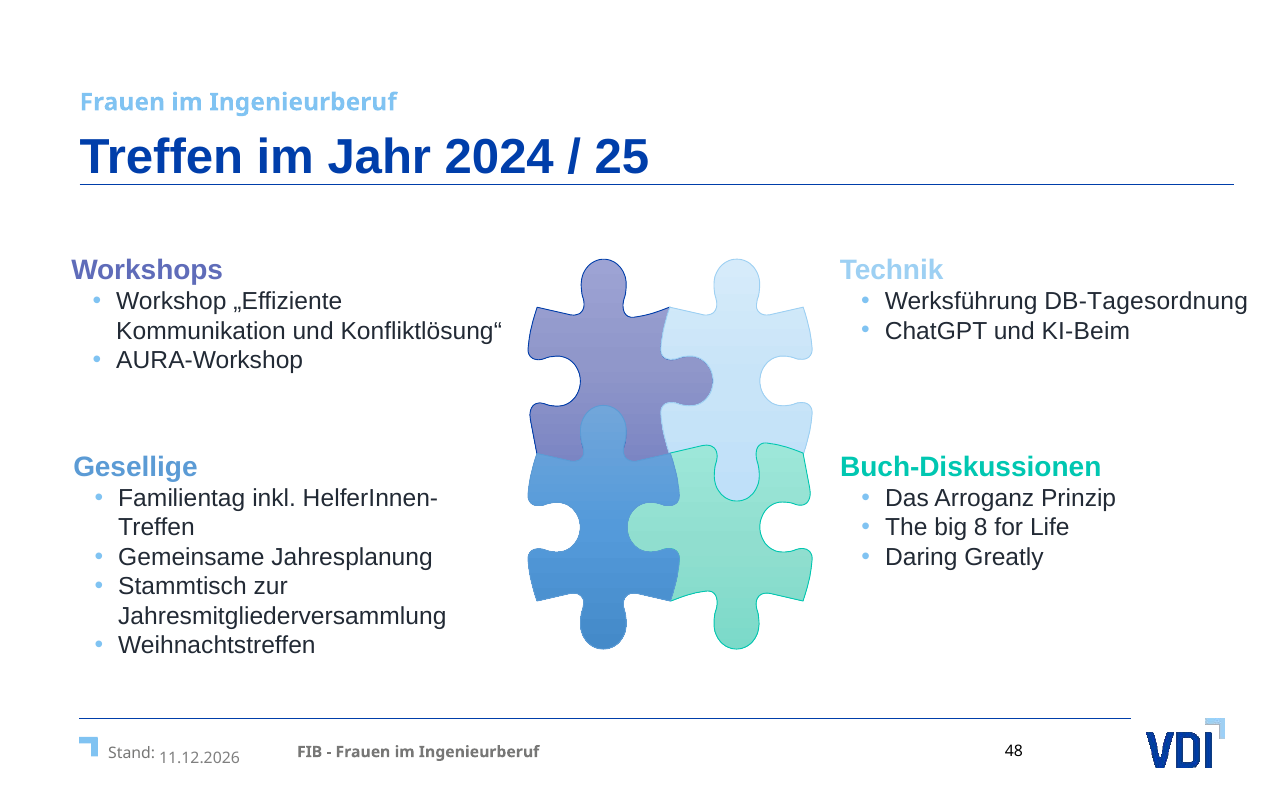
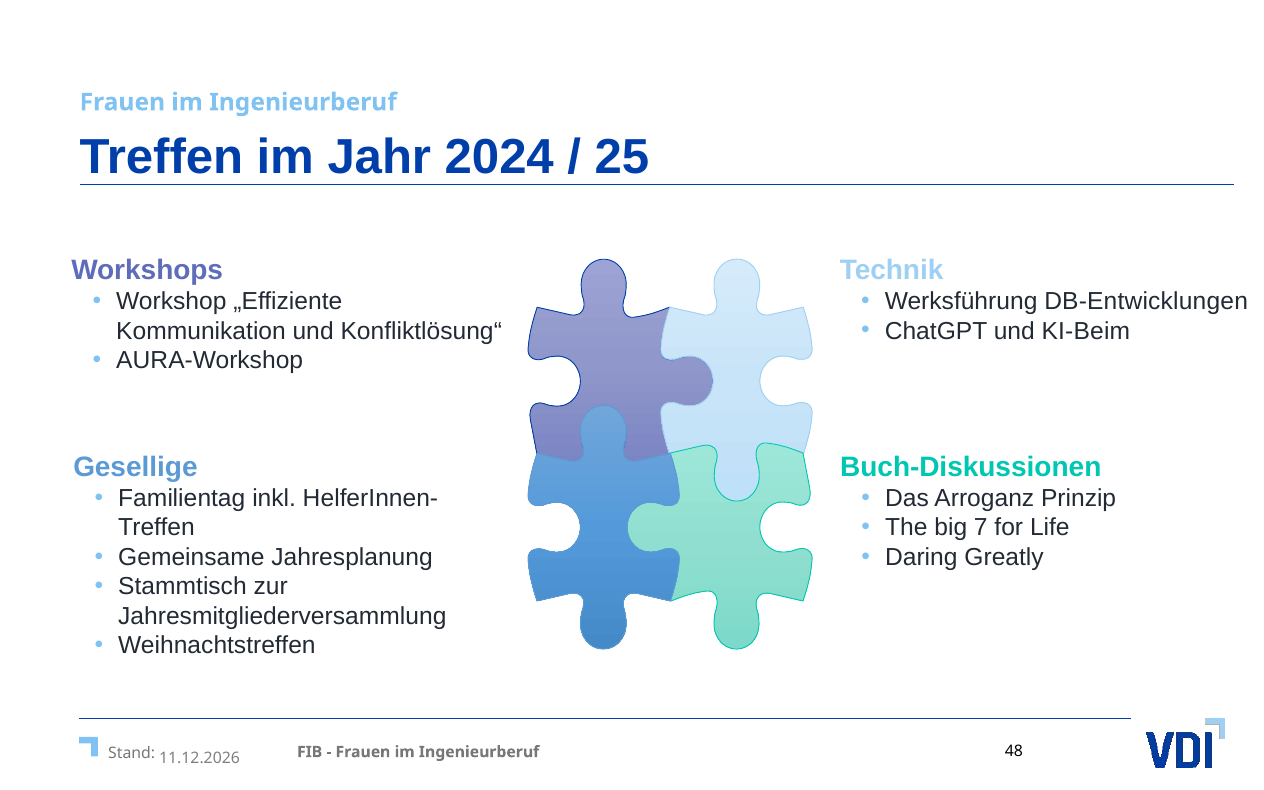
DB-Tagesordnung: DB-Tagesordnung -> DB-Entwicklungen (1146, 302)
8: 8 -> 7 (981, 528)
